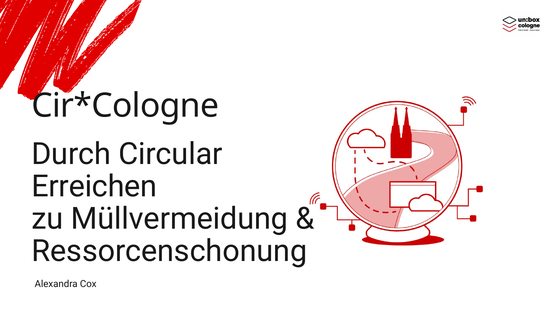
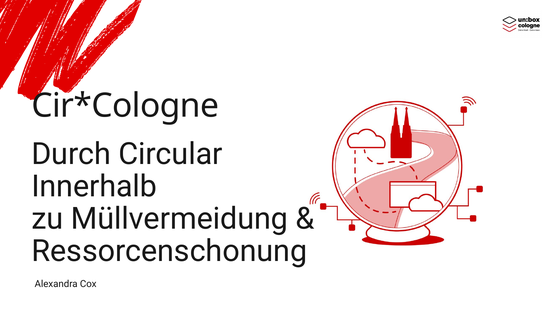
Erreichen: Erreichen -> Innerhalb (94, 186)
